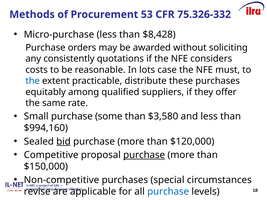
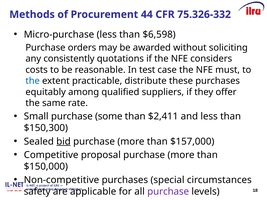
53: 53 -> 44 (147, 15)
$8,428: $8,428 -> $6,598 (159, 34)
lots: lots -> test (147, 70)
$3,580: $3,580 -> $2,411 (163, 117)
$994,160: $994,160 -> $150,300 (46, 128)
$120,000: $120,000 -> $157,000 (192, 142)
purchase underline: present -> none (144, 155)
revise: revise -> safety (37, 192)
purchase colour: blue -> purple (168, 192)
